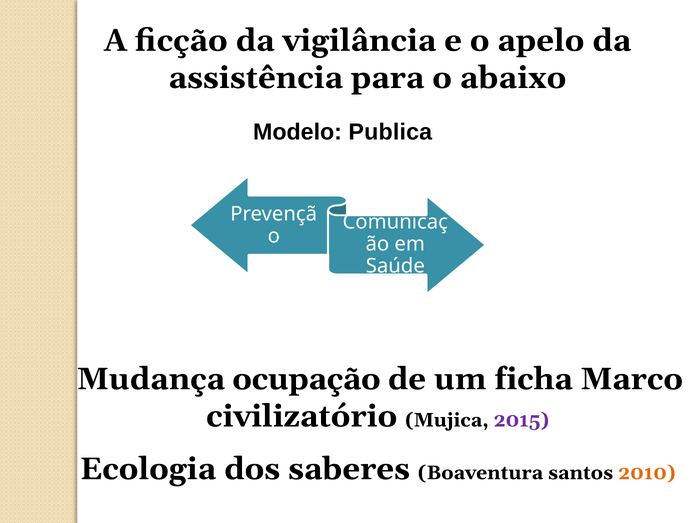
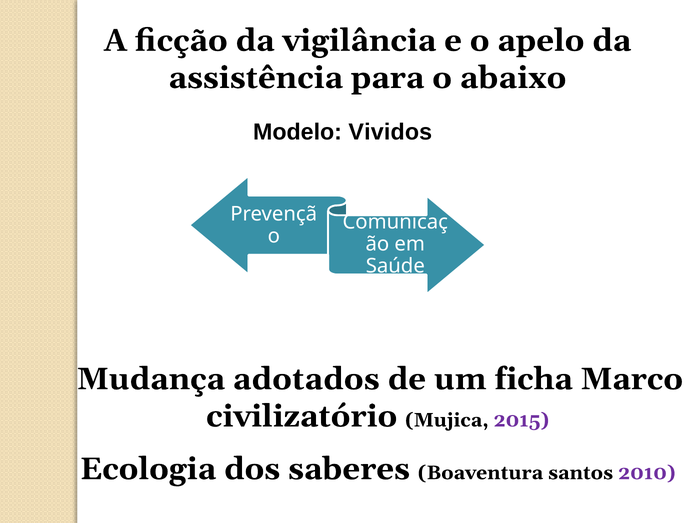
Publica: Publica -> Vividos (390, 132)
ocupação: ocupação -> adotados (306, 379)
2010 colour: orange -> purple (647, 473)
